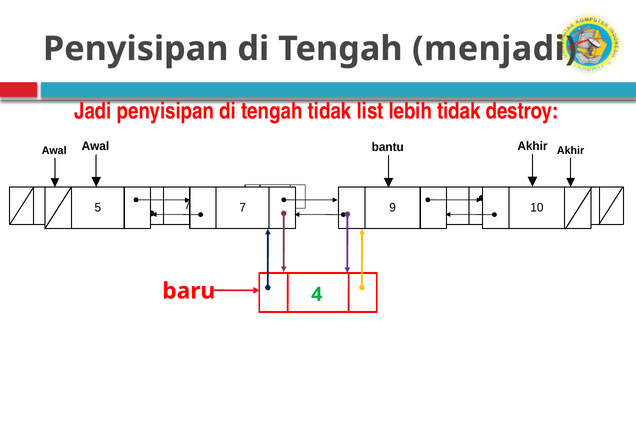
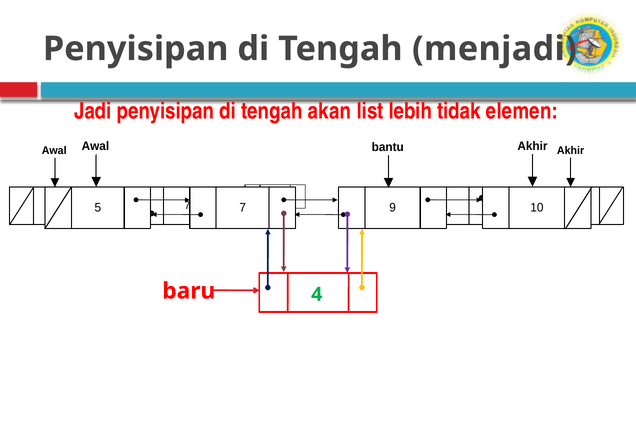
tengah tidak: tidak -> akan (329, 111)
destroy: destroy -> elemen (522, 111)
